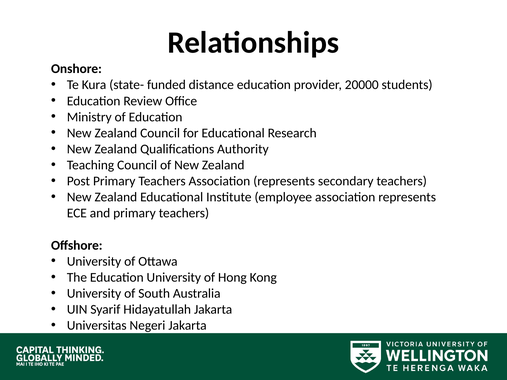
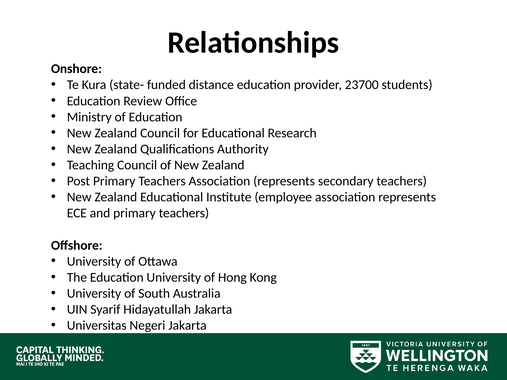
20000: 20000 -> 23700 (362, 85)
